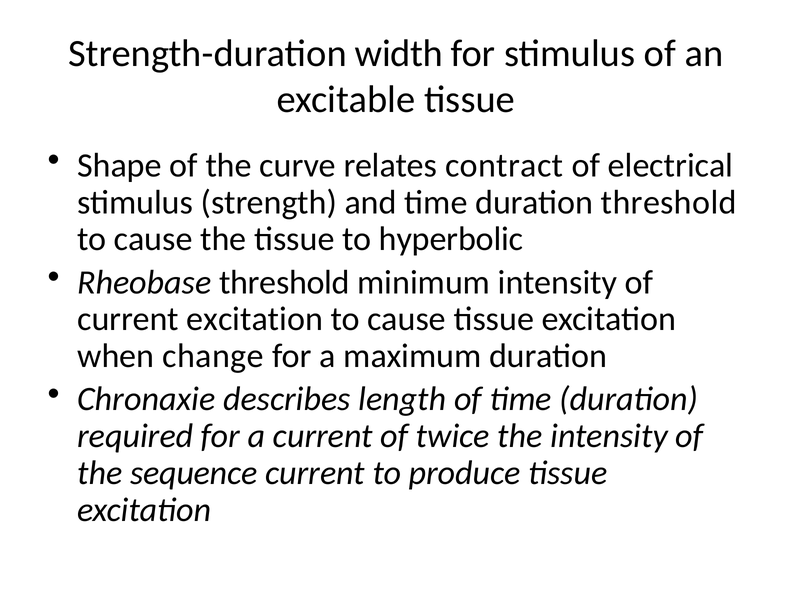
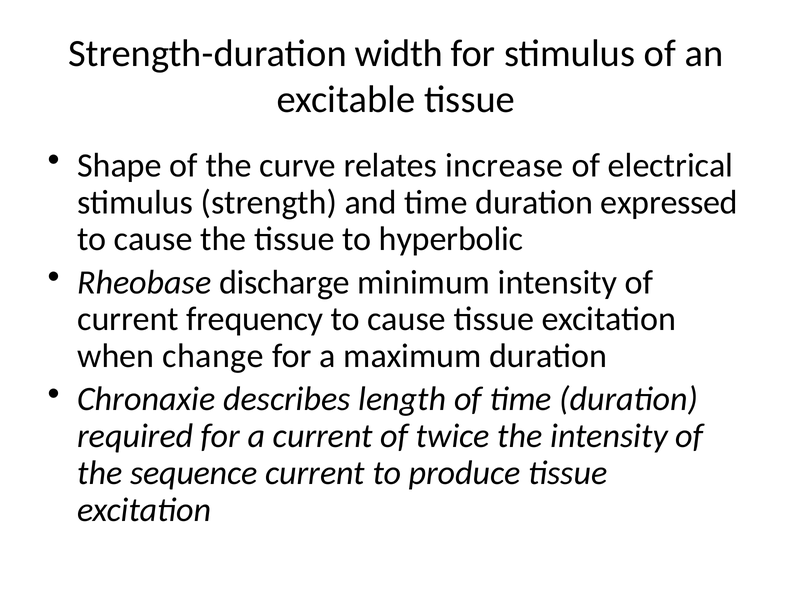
contract: contract -> increase (504, 165)
duration threshold: threshold -> expressed (669, 202)
Rheobase threshold: threshold -> discharge (284, 282)
current excitation: excitation -> frequency (255, 319)
